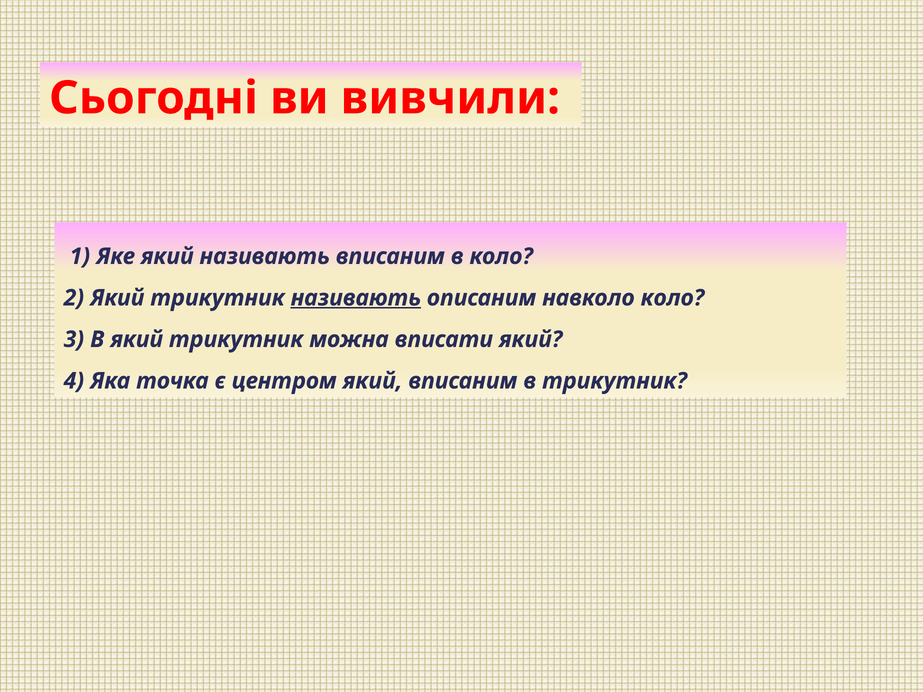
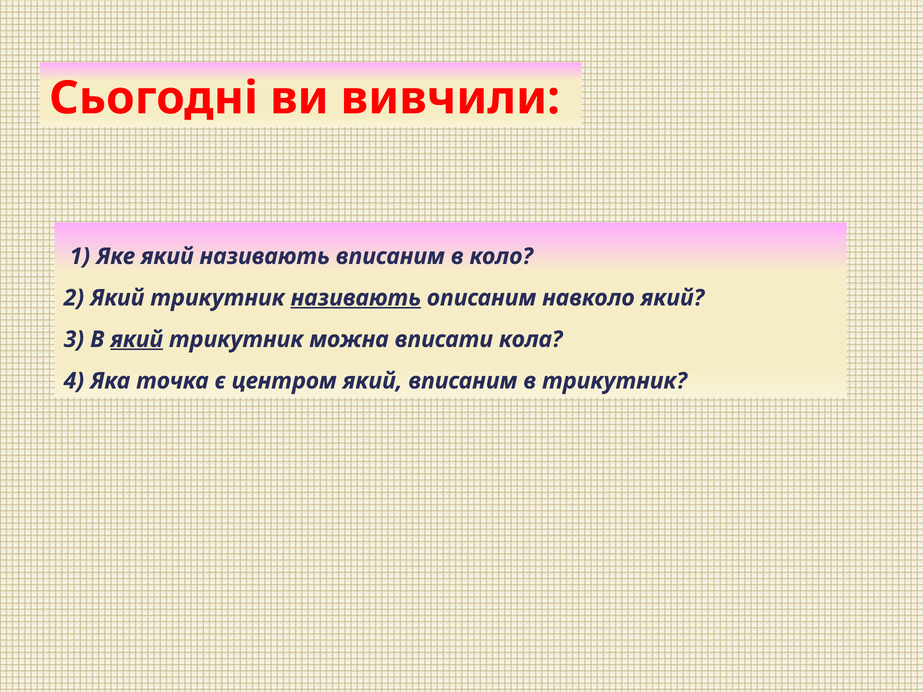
навколо коло: коло -> який (672, 298)
який underline: none -> present (137, 340)
вписати який: який -> кола (531, 340)
